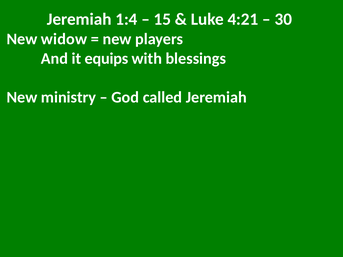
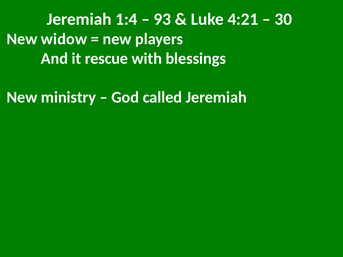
15: 15 -> 93 (162, 19)
equips: equips -> rescue (106, 59)
